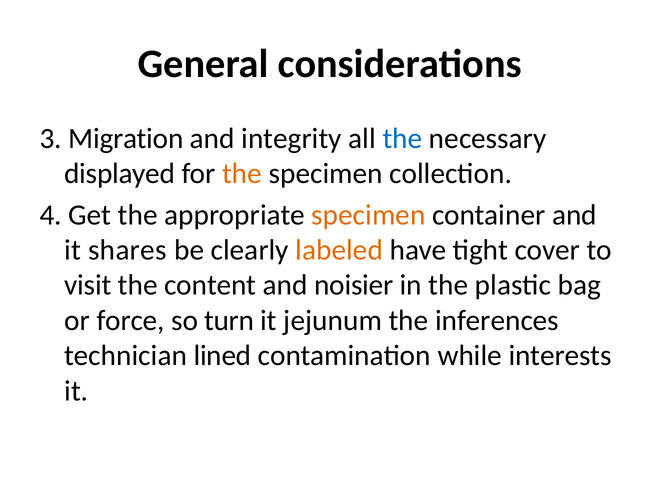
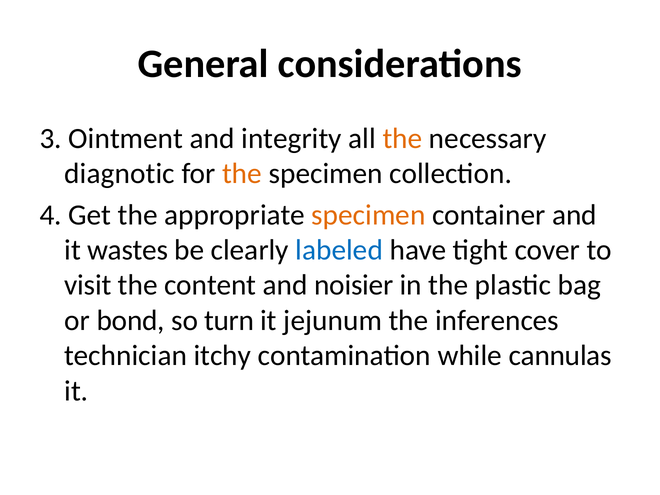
Migration: Migration -> Ointment (126, 138)
the colour: blue -> orange (402, 138)
displayed: displayed -> diagnotic (120, 174)
shares: shares -> wastes (128, 250)
labeled colour: orange -> blue (339, 250)
force: force -> bond (131, 321)
lined: lined -> itchy (222, 356)
interests: interests -> cannulas (560, 356)
